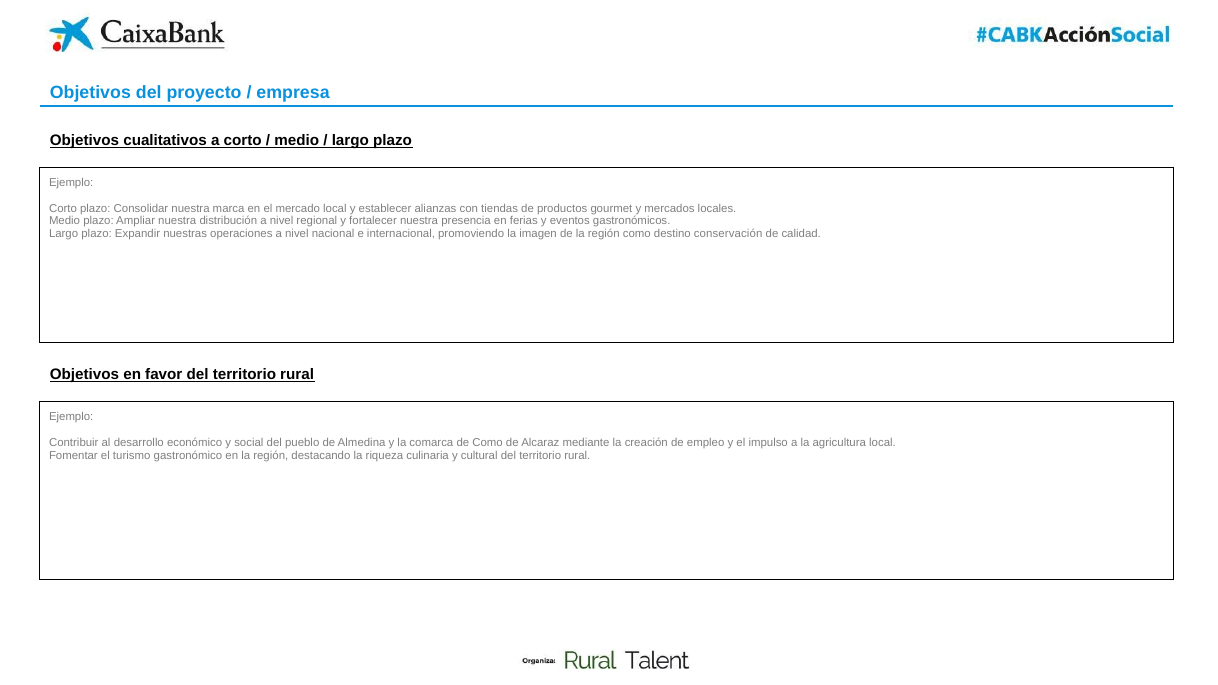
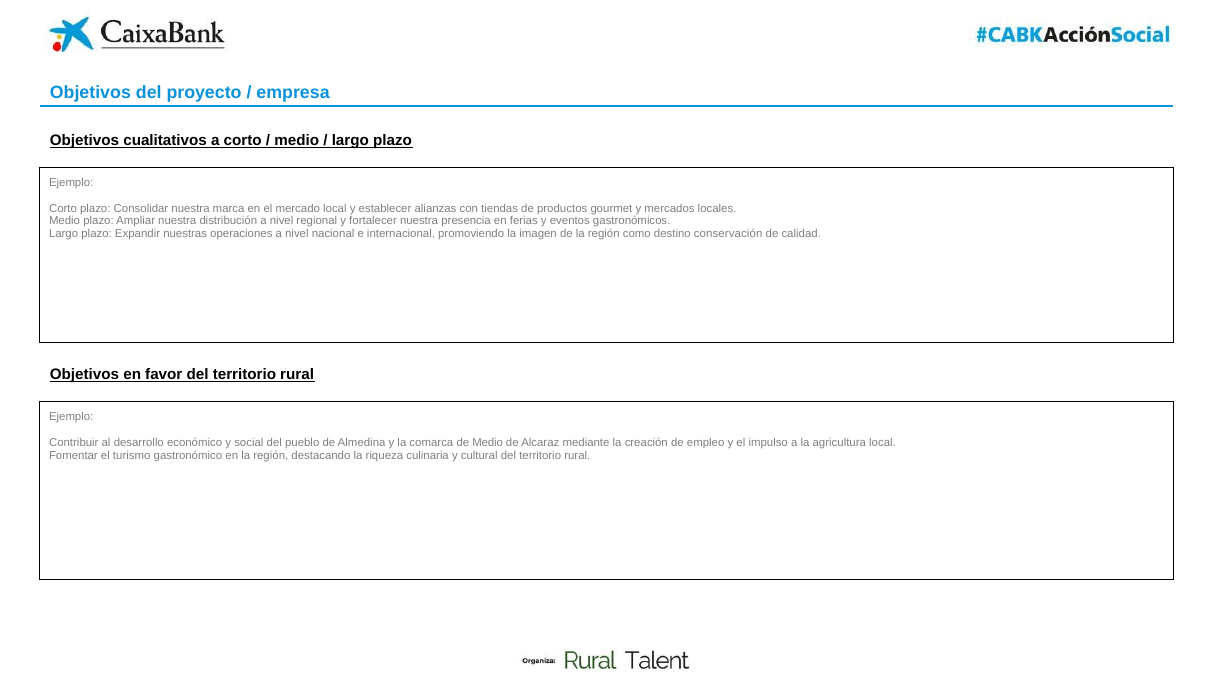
de Como: Como -> Medio (488, 443)
